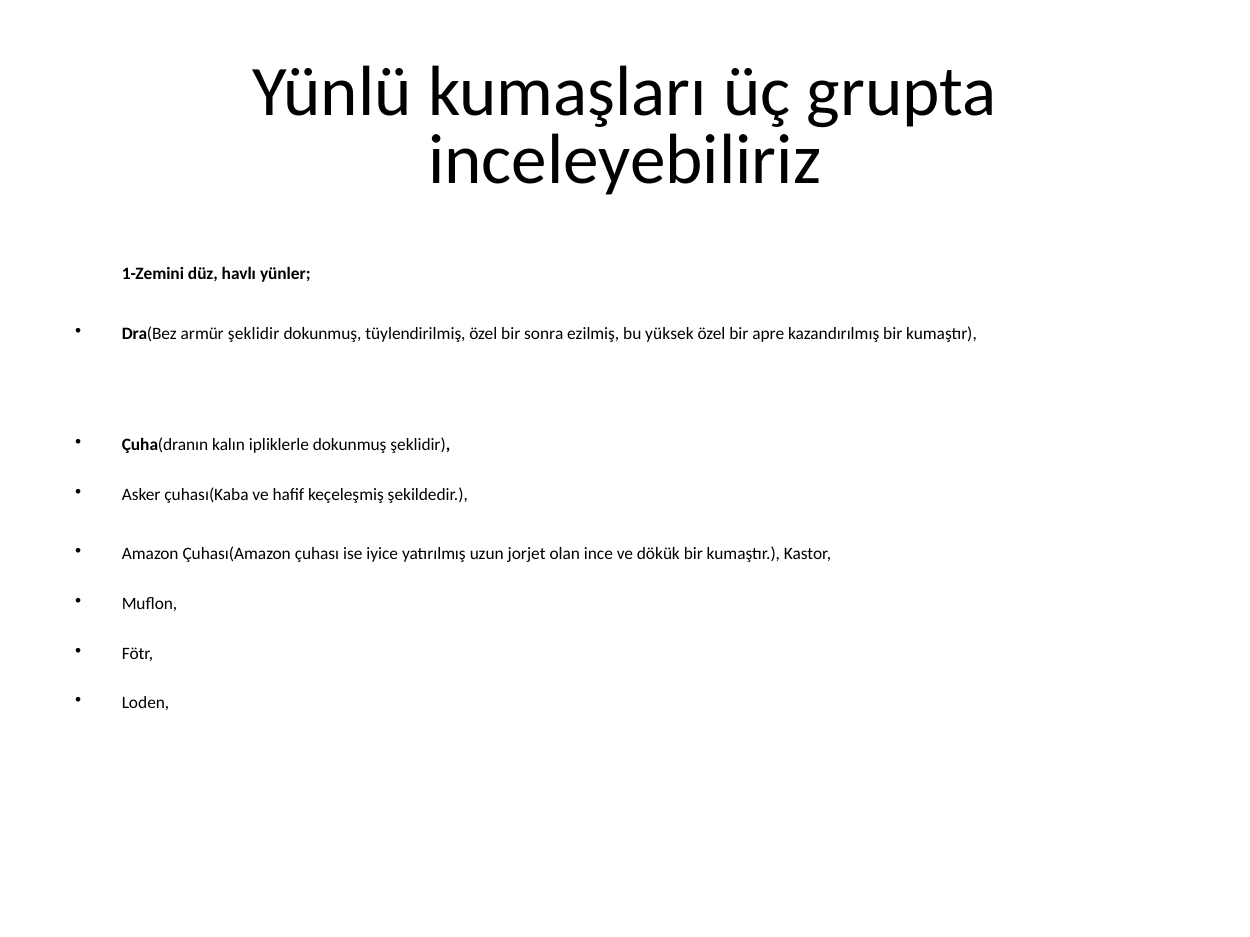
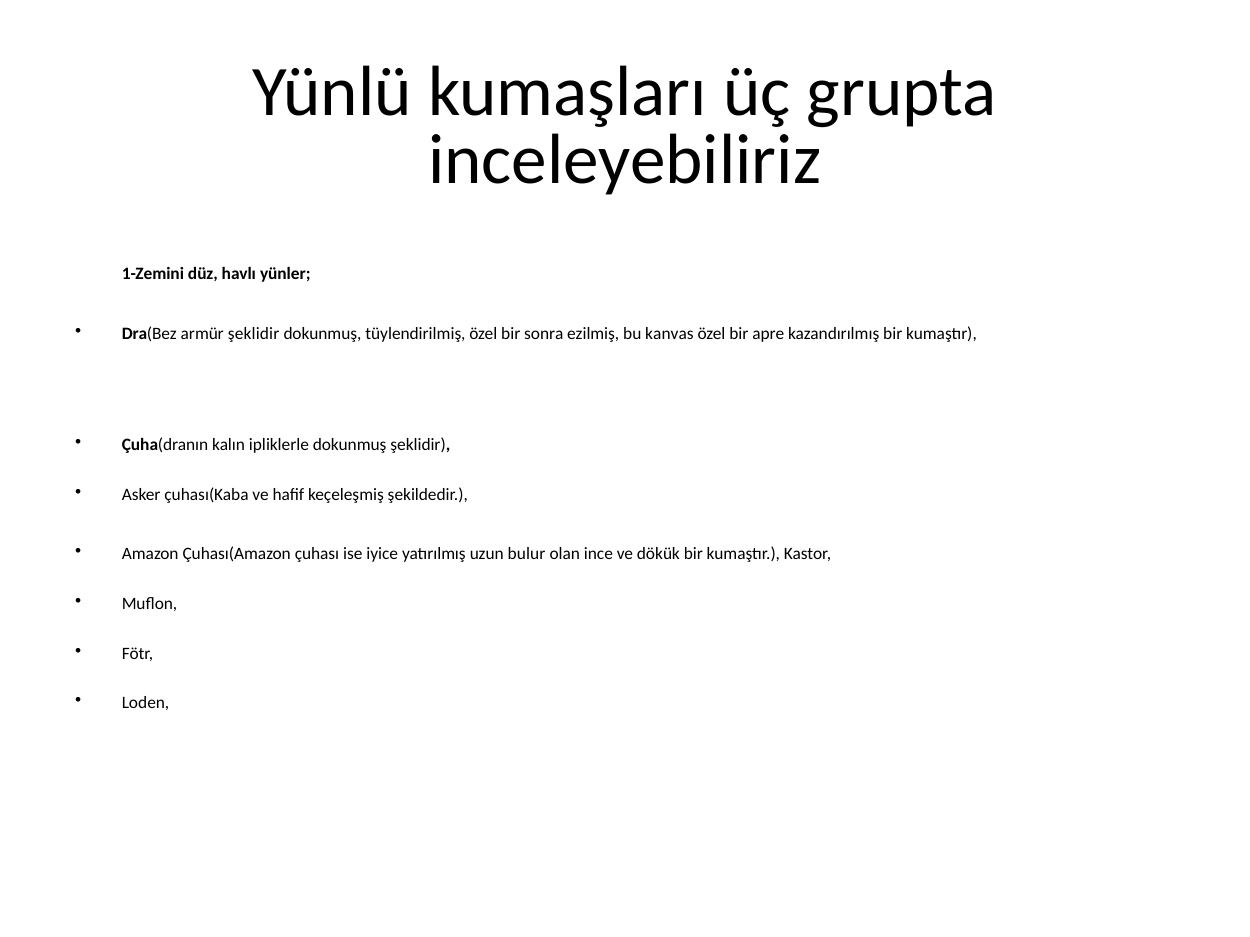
yüksek: yüksek -> kanvas (669, 334)
jorjet: jorjet -> bulur (527, 555)
